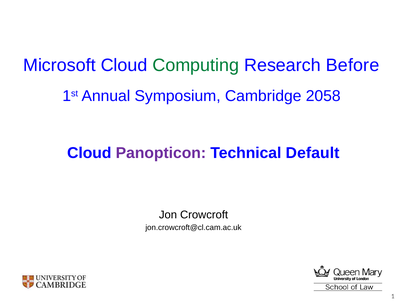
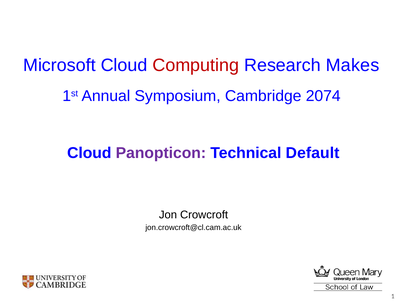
Computing colour: green -> red (196, 65)
Before: Before -> Makes (353, 65)
2058: 2058 -> 2074 (323, 96)
